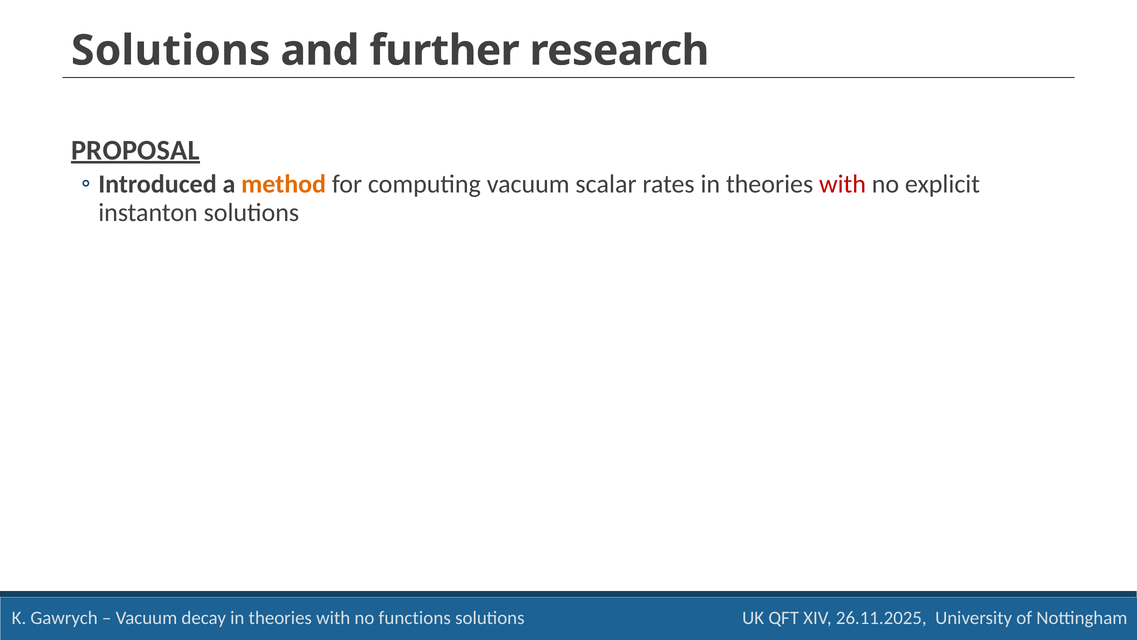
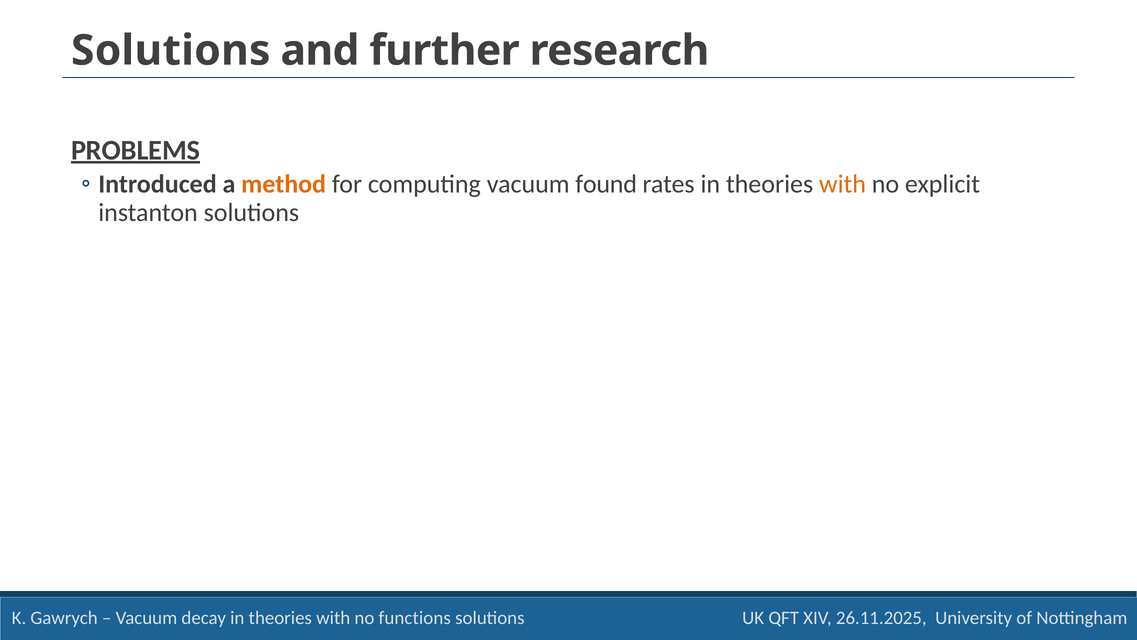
PROPOSAL: PROPOSAL -> PROBLEMS (136, 150)
scalar: scalar -> found (606, 184)
with colour: red -> orange (843, 184)
